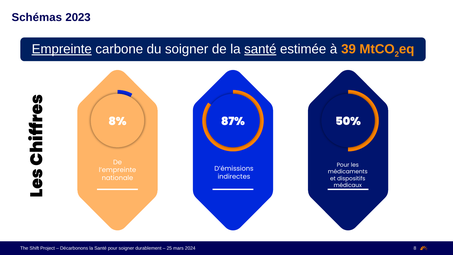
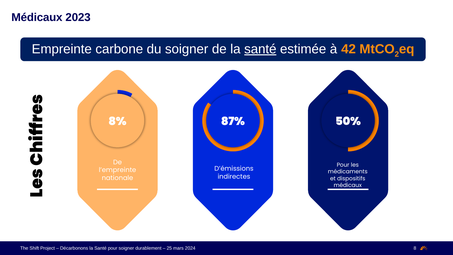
Schémas: Schémas -> Médicaux (37, 17)
Empreinte underline: present -> none (62, 49)
39: 39 -> 42 (349, 49)
